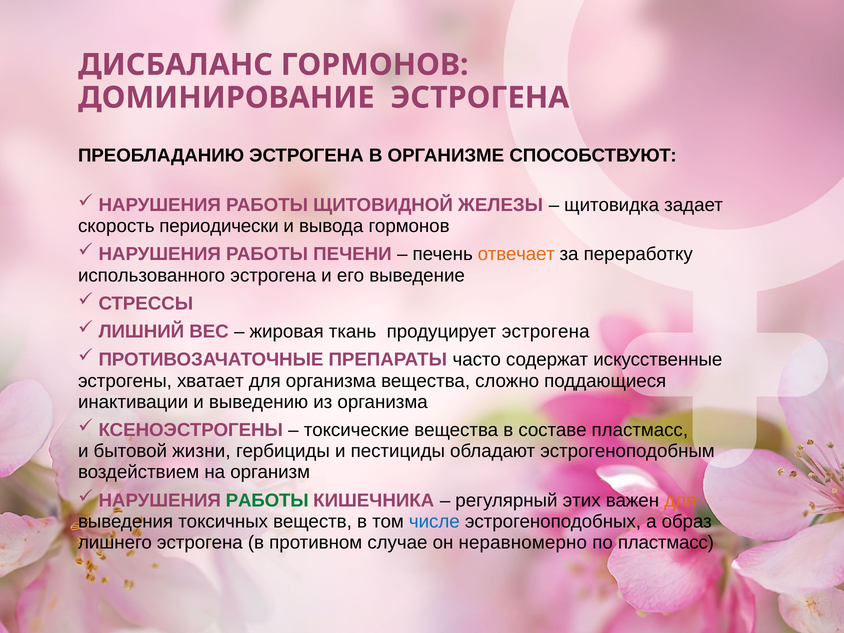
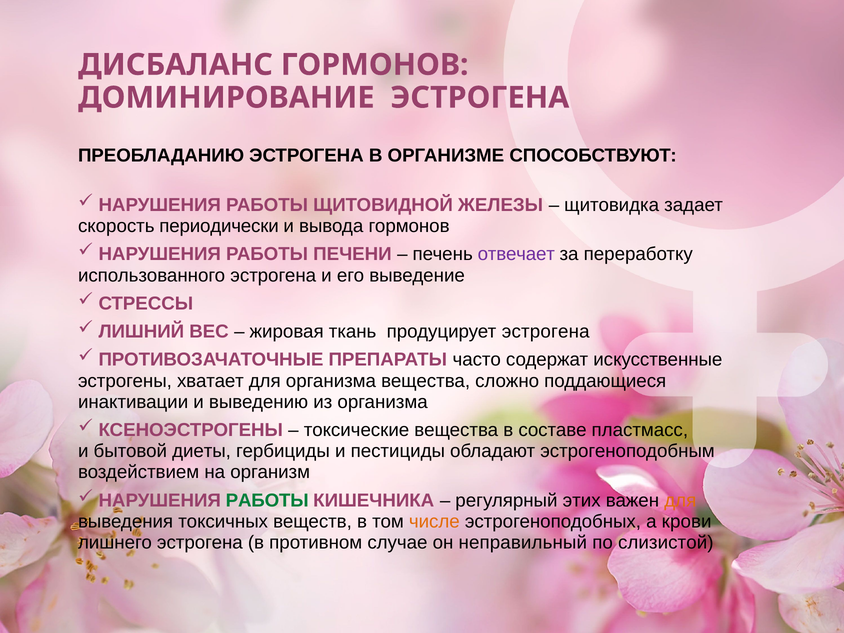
отвечает colour: orange -> purple (516, 254)
жизни: жизни -> диеты (202, 451)
числе colour: blue -> orange (434, 522)
образ: образ -> крови (687, 522)
неравномерно: неравномерно -> неправильный (523, 543)
по пластмасс: пластмасс -> слизистой (666, 543)
